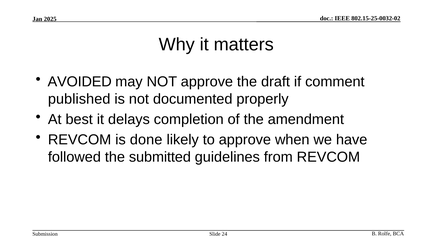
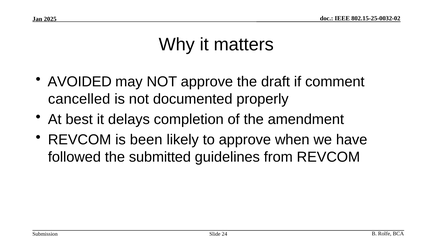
published: published -> cancelled (79, 99)
done: done -> been (146, 139)
